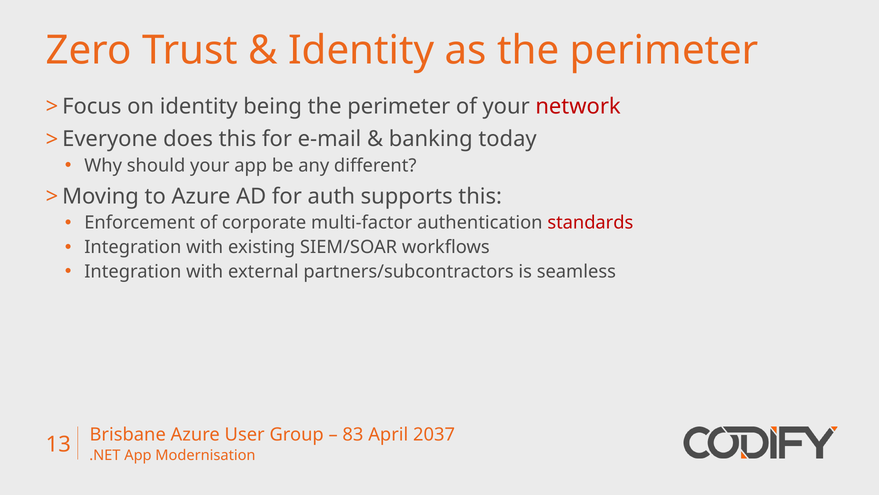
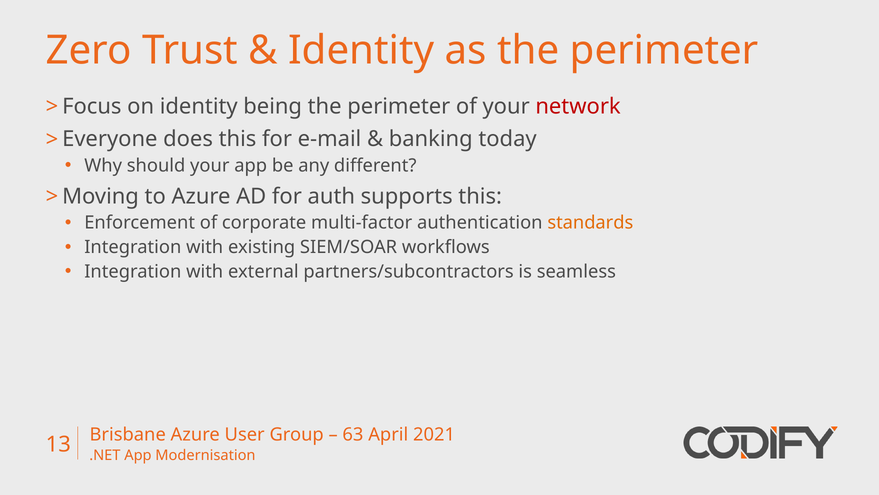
standards colour: red -> orange (590, 223)
83: 83 -> 63 (353, 434)
2037: 2037 -> 2021 (434, 434)
